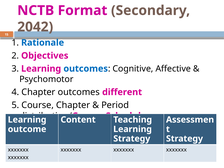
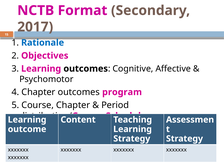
2042: 2042 -> 2017 (35, 27)
outcomes colour: blue -> black (86, 69)
different: different -> program (122, 92)
